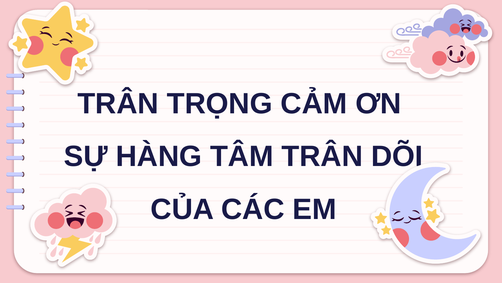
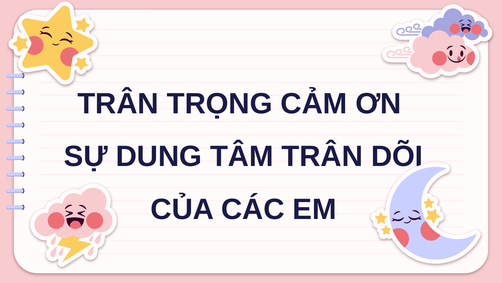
HÀNG: HÀNG -> DUNG (159, 156)
